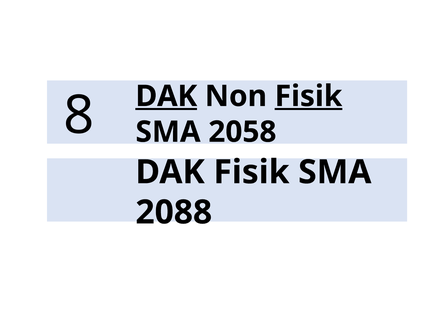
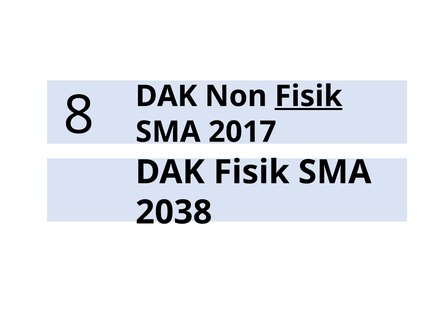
DAK underline: present -> none (166, 96)
2058: 2058 -> 2017 (242, 132)
2088: 2088 -> 2038 (174, 213)
